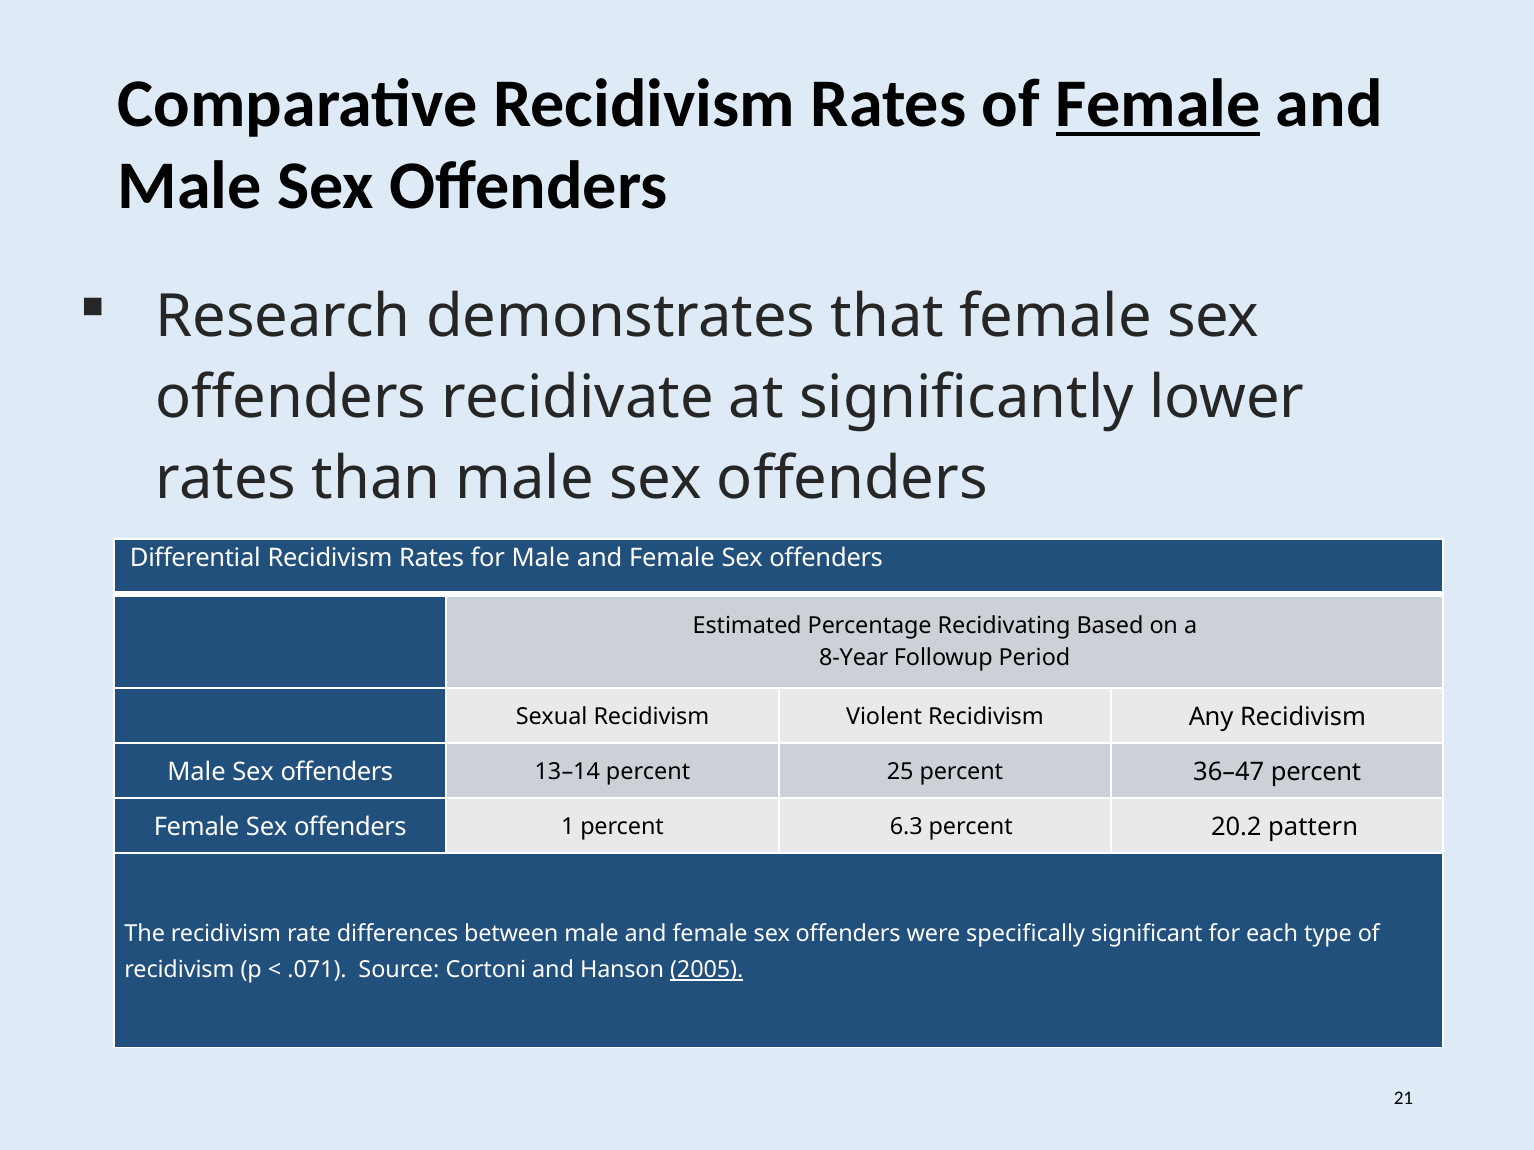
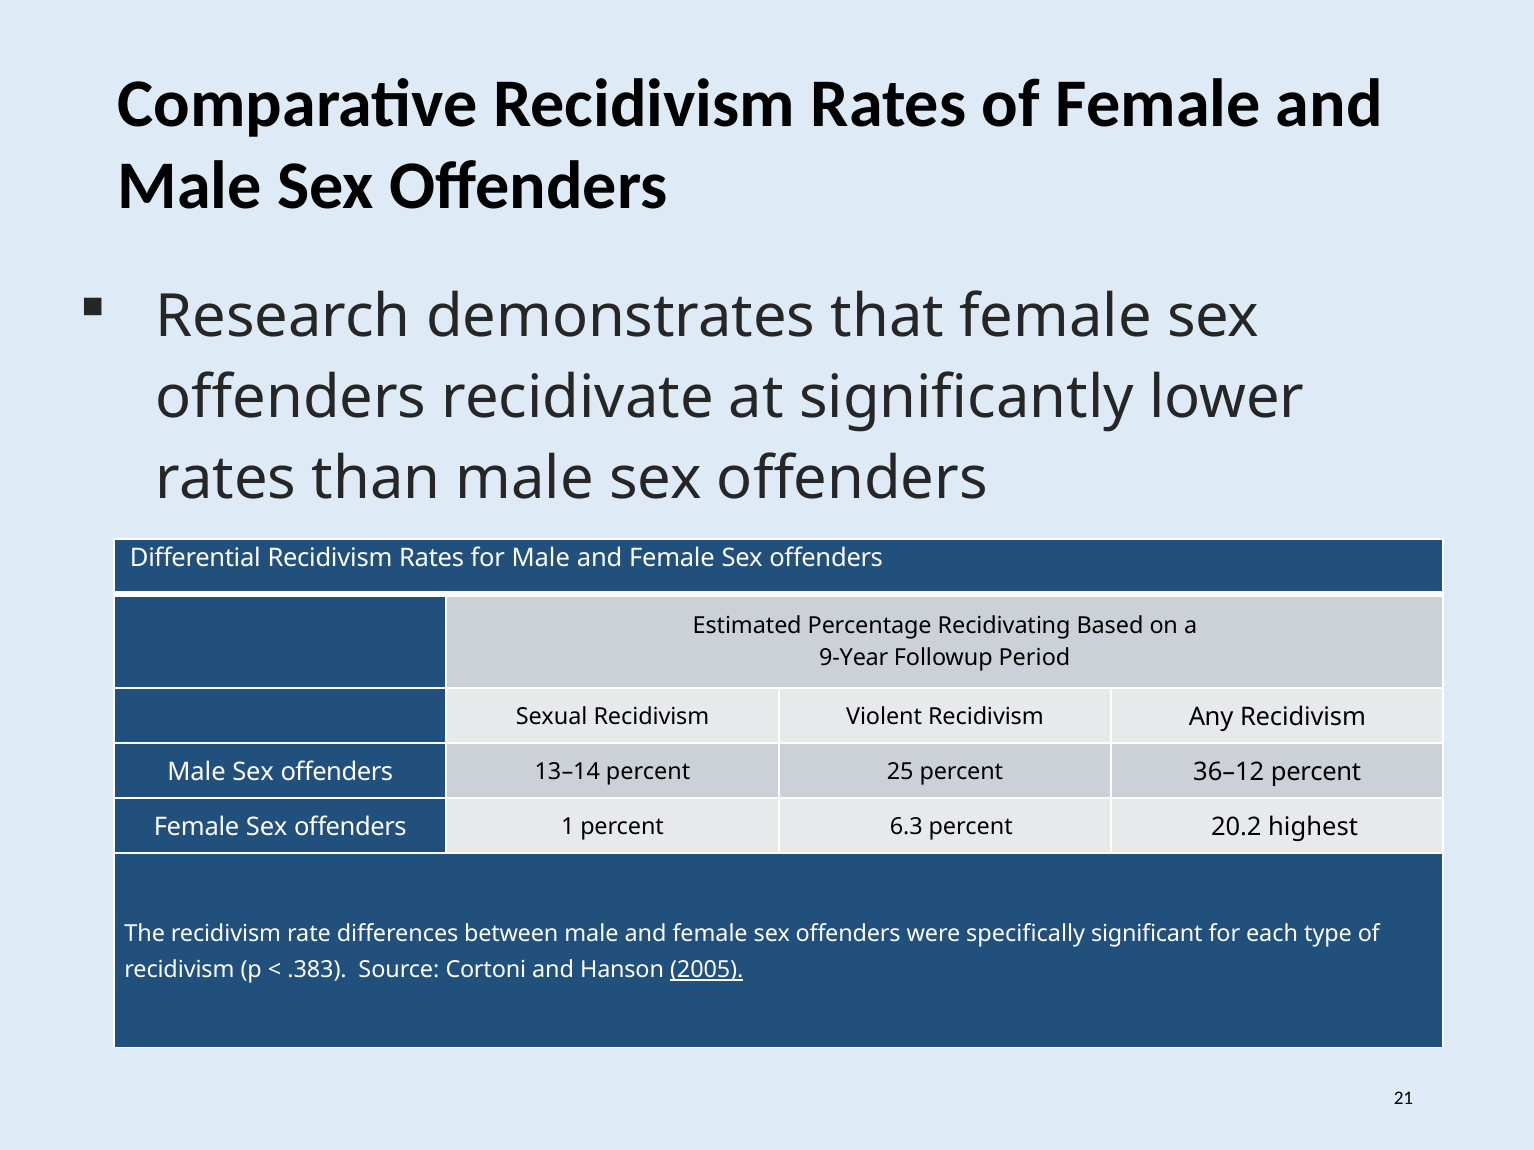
Female underline: present -> none (1158, 104)
8-Year: 8-Year -> 9-Year (854, 658)
36–47: 36–47 -> 36–12 (1229, 772)
pattern: pattern -> highest (1313, 828)
.071: .071 -> .383 (317, 970)
